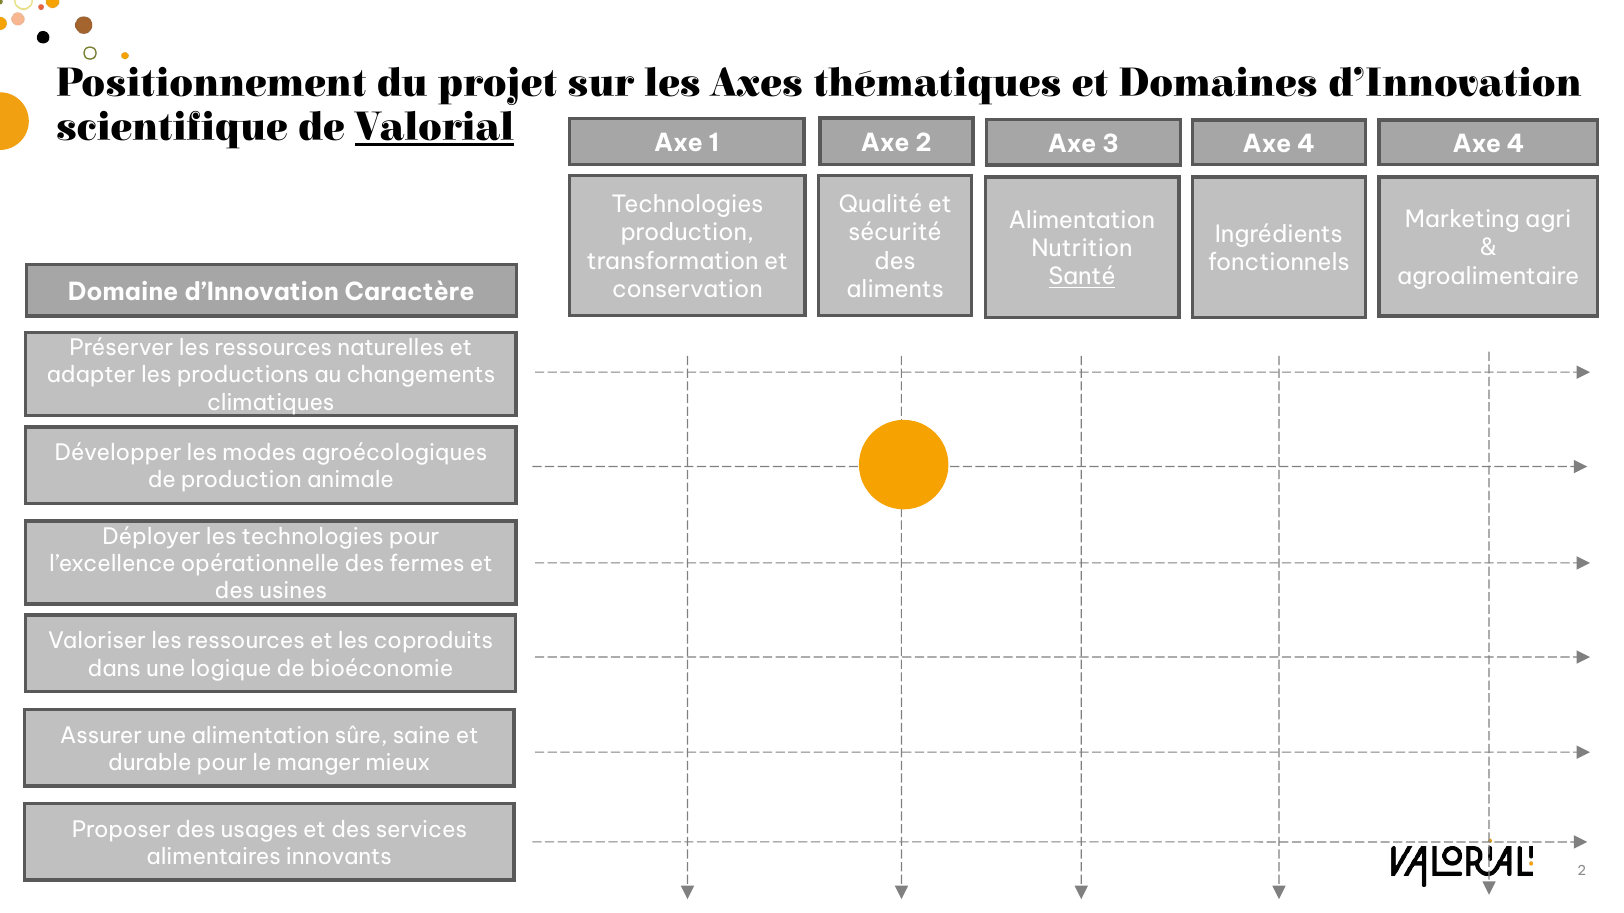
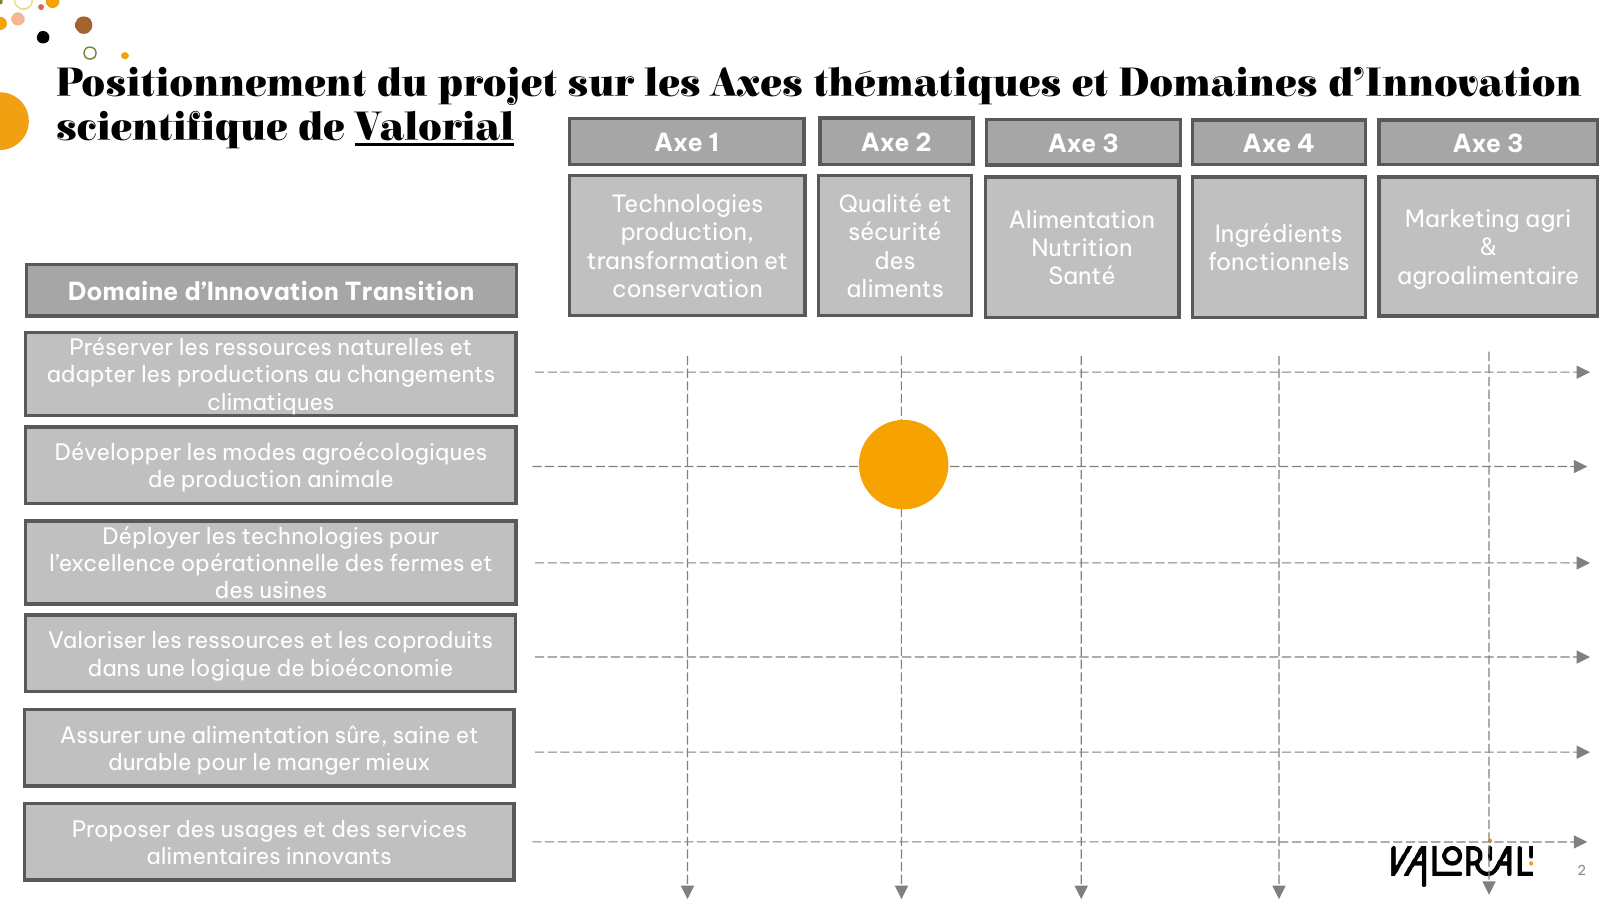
4: 4 -> 3 (1515, 144)
Santé underline: present -> none (1082, 277)
Caractère: Caractère -> Transition (410, 292)
